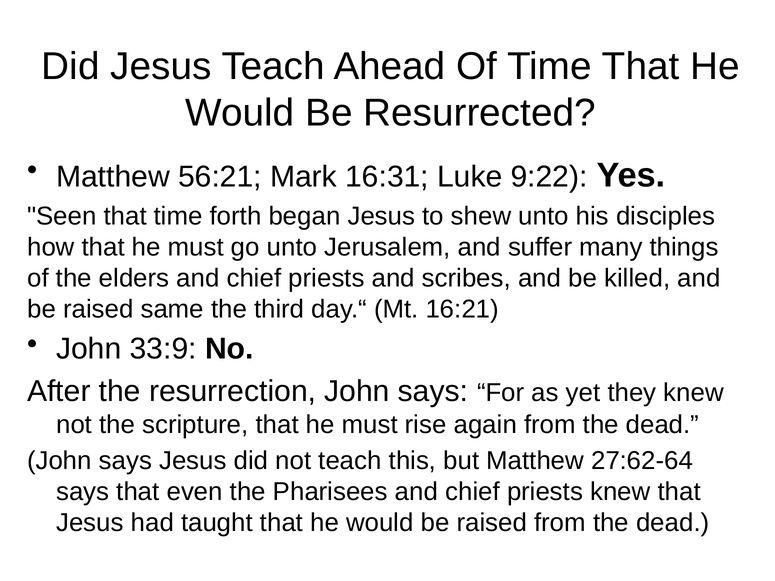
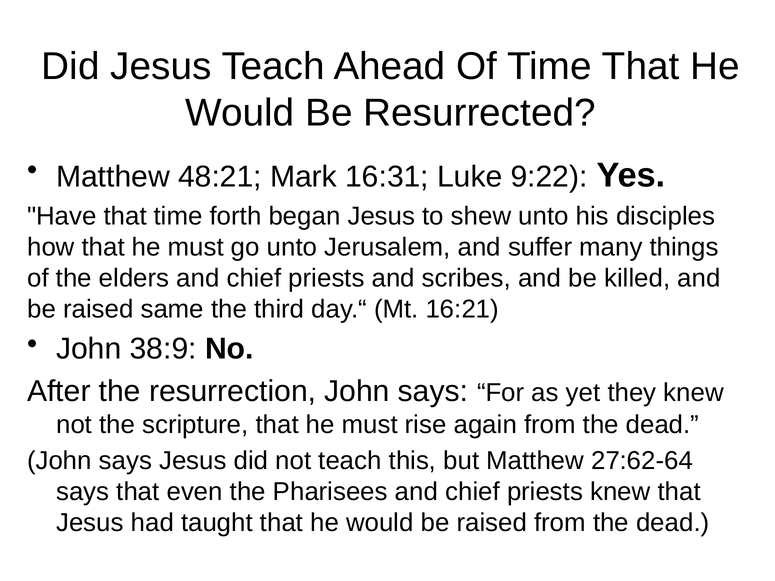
56:21: 56:21 -> 48:21 (220, 177)
Seen: Seen -> Have (62, 216)
33:9: 33:9 -> 38:9 (163, 349)
